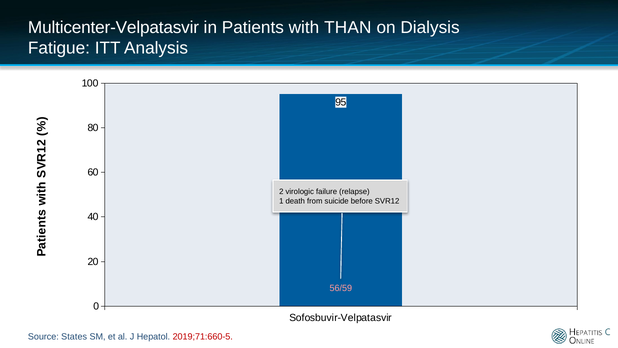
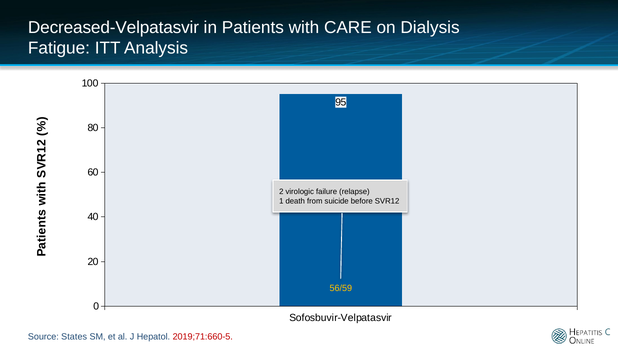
Multicenter-Velpatasvir: Multicenter-Velpatasvir -> Decreased-Velpatasvir (113, 28)
THAN: THAN -> CARE (348, 28)
56/59 colour: pink -> yellow (341, 288)
